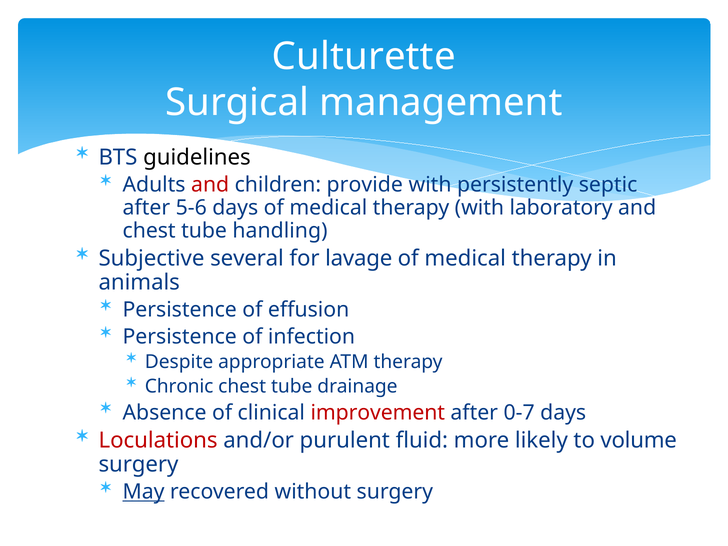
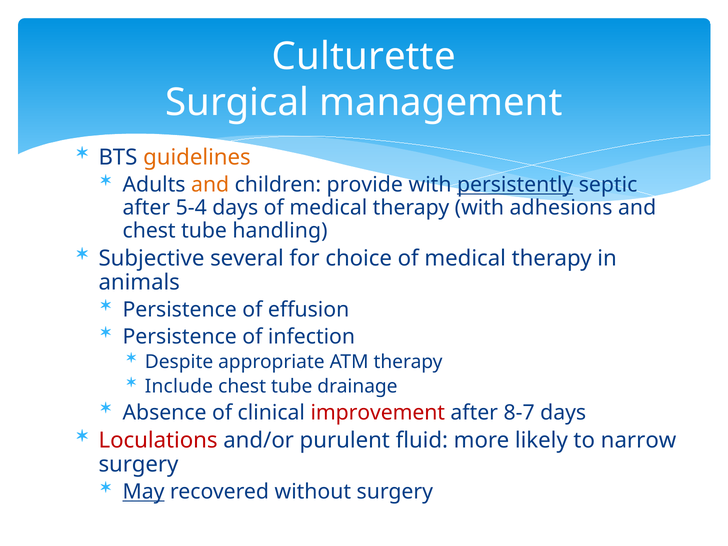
guidelines colour: black -> orange (197, 157)
and colour: red -> orange (210, 185)
persistently underline: none -> present (515, 185)
5-6: 5-6 -> 5-4 (191, 208)
laboratory: laboratory -> adhesions (561, 208)
lavage: lavage -> choice (359, 259)
Chronic: Chronic -> Include (179, 386)
0-7: 0-7 -> 8-7 (519, 413)
volume: volume -> narrow (639, 440)
